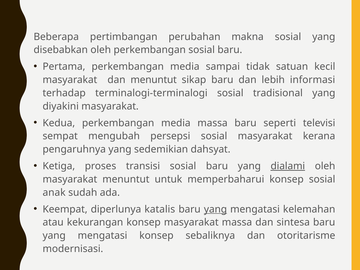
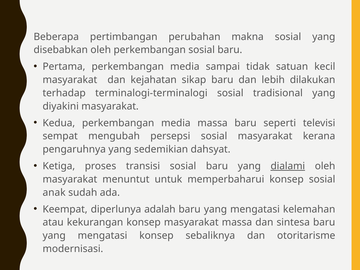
dan menuntut: menuntut -> kejahatan (154, 80)
informasi: informasi -> dilakukan (313, 80)
katalis: katalis -> adalah (160, 209)
yang underline: present -> none (215, 209)
